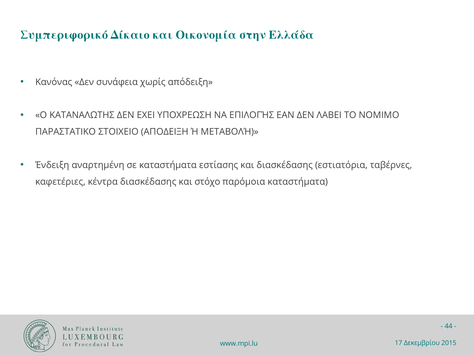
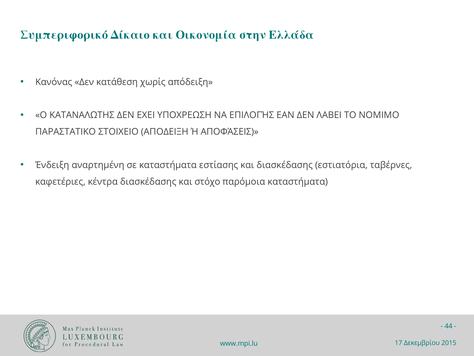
συνάφεια: συνάφεια -> κατάθεση (117, 82)
ΜΕΤΑΒΟΛΉ: ΜΕΤΑΒΟΛΉ -> ΑΠΟΦΆΣΕΙΣ (230, 132)
